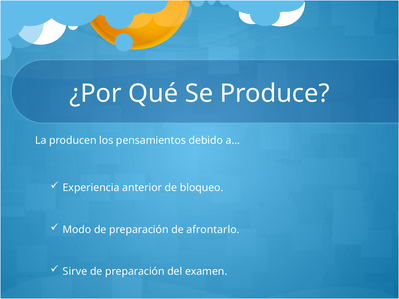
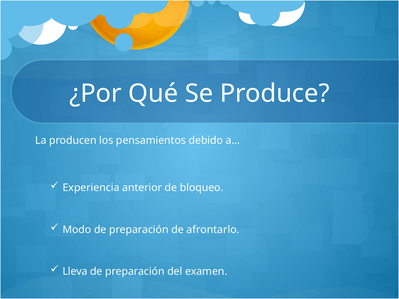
Sirve: Sirve -> Lleva (75, 272)
